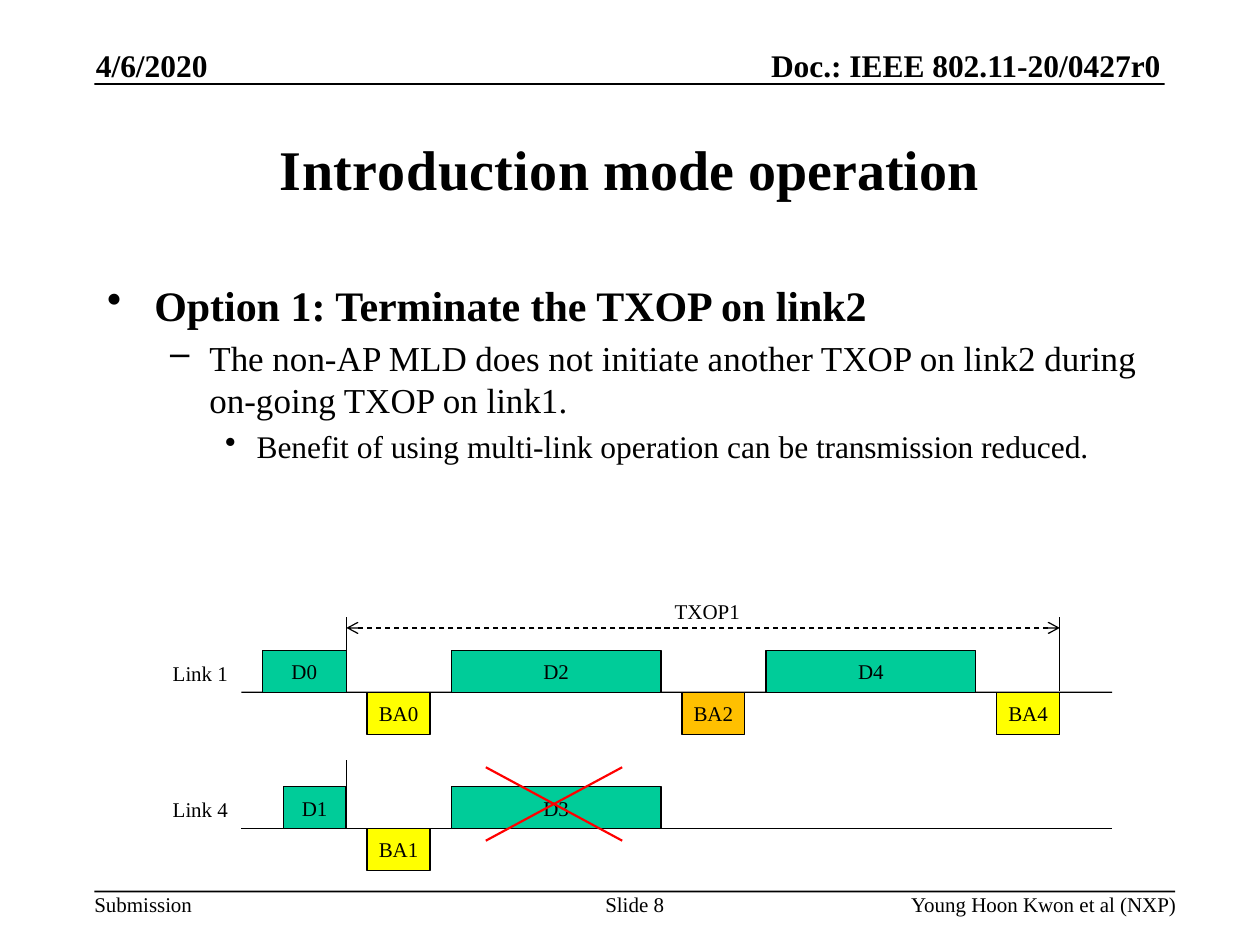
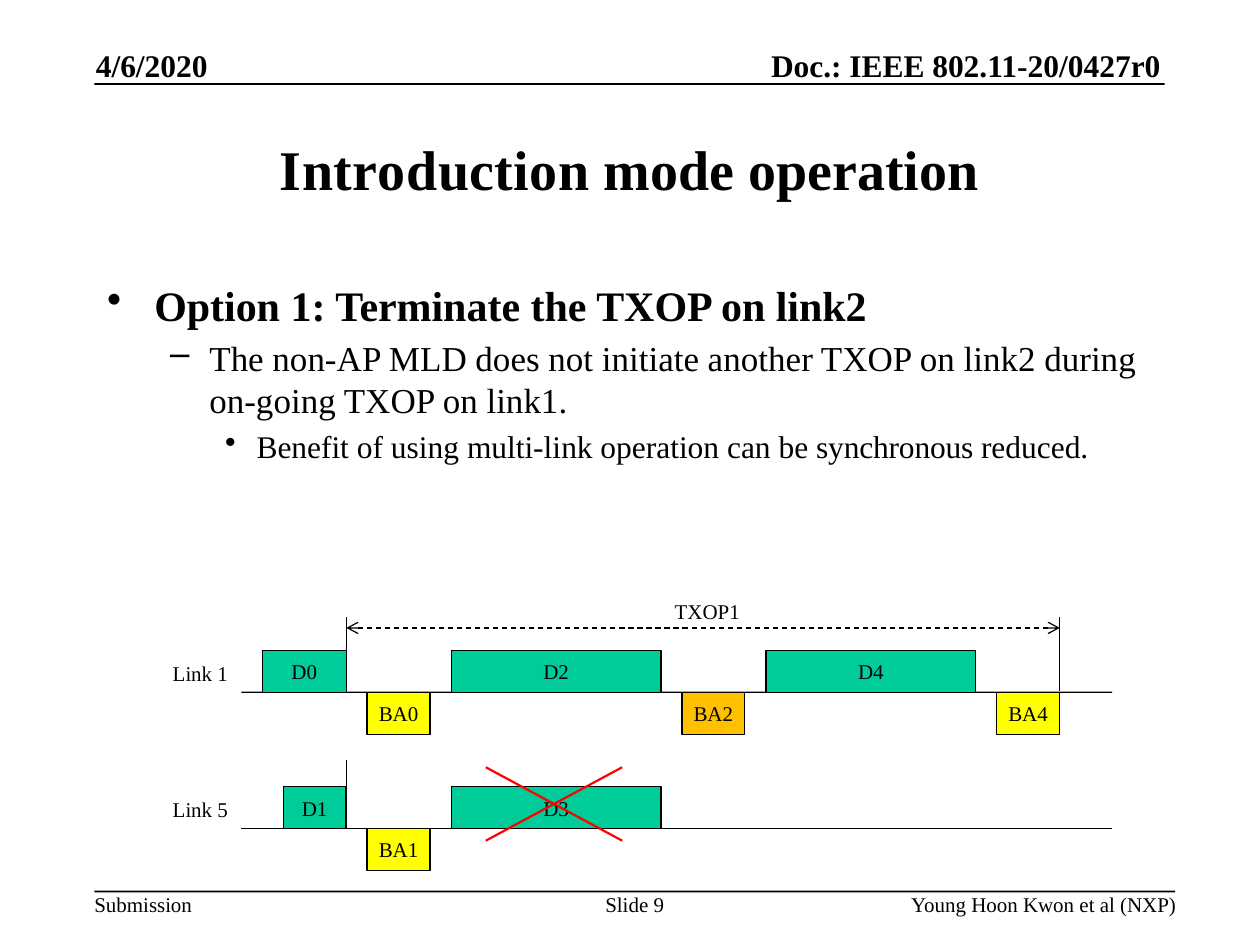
transmission: transmission -> synchronous (895, 448)
4: 4 -> 5 (223, 811)
8: 8 -> 9 (659, 906)
